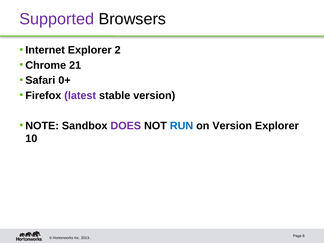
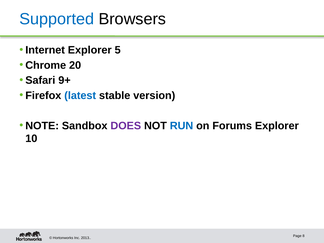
Supported colour: purple -> blue (57, 19)
2: 2 -> 5 (118, 50)
21: 21 -> 20 (75, 65)
0+: 0+ -> 9+ (64, 80)
latest colour: purple -> blue (80, 95)
on Version: Version -> Forums (232, 126)
